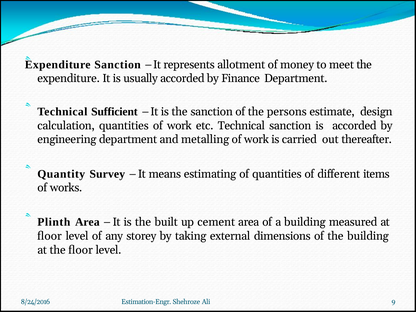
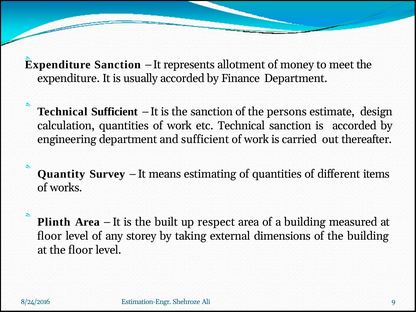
and metalling: metalling -> sufficient (205, 139)
cement: cement -> respect (216, 222)
